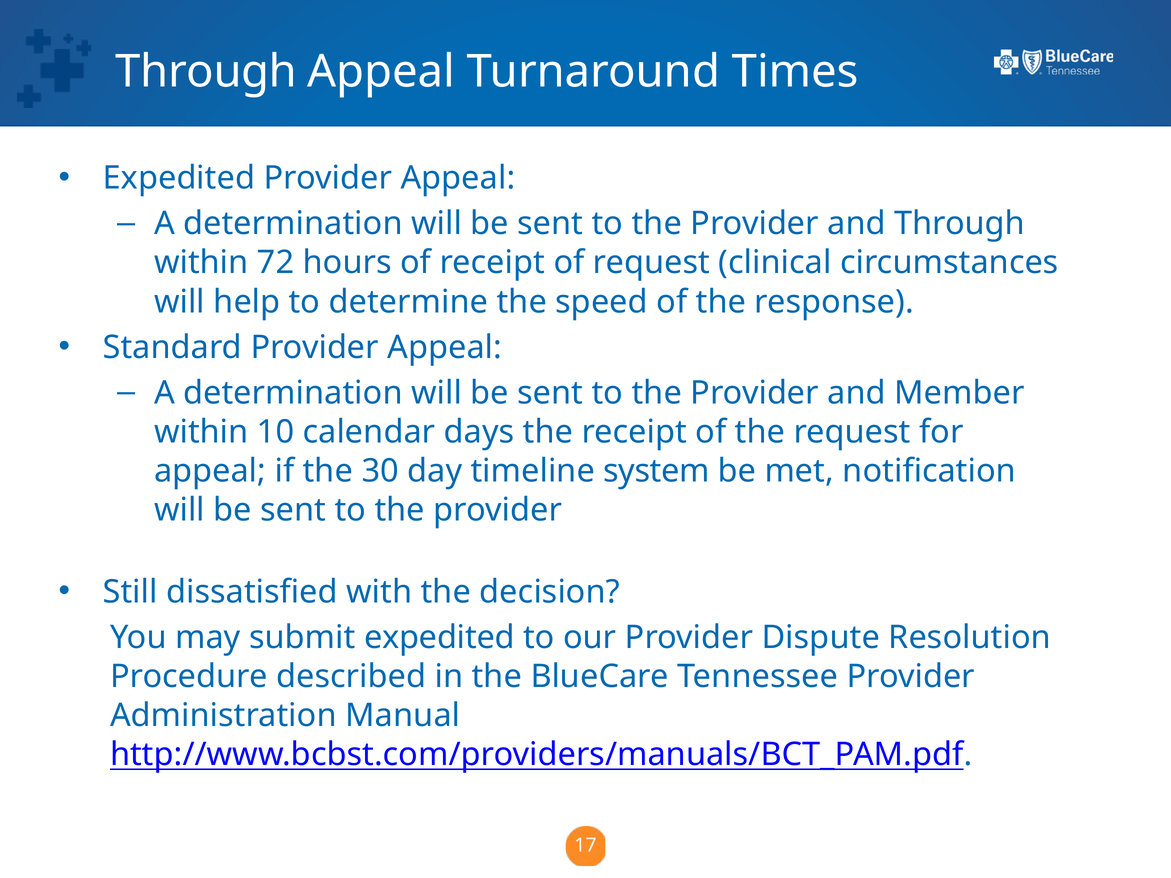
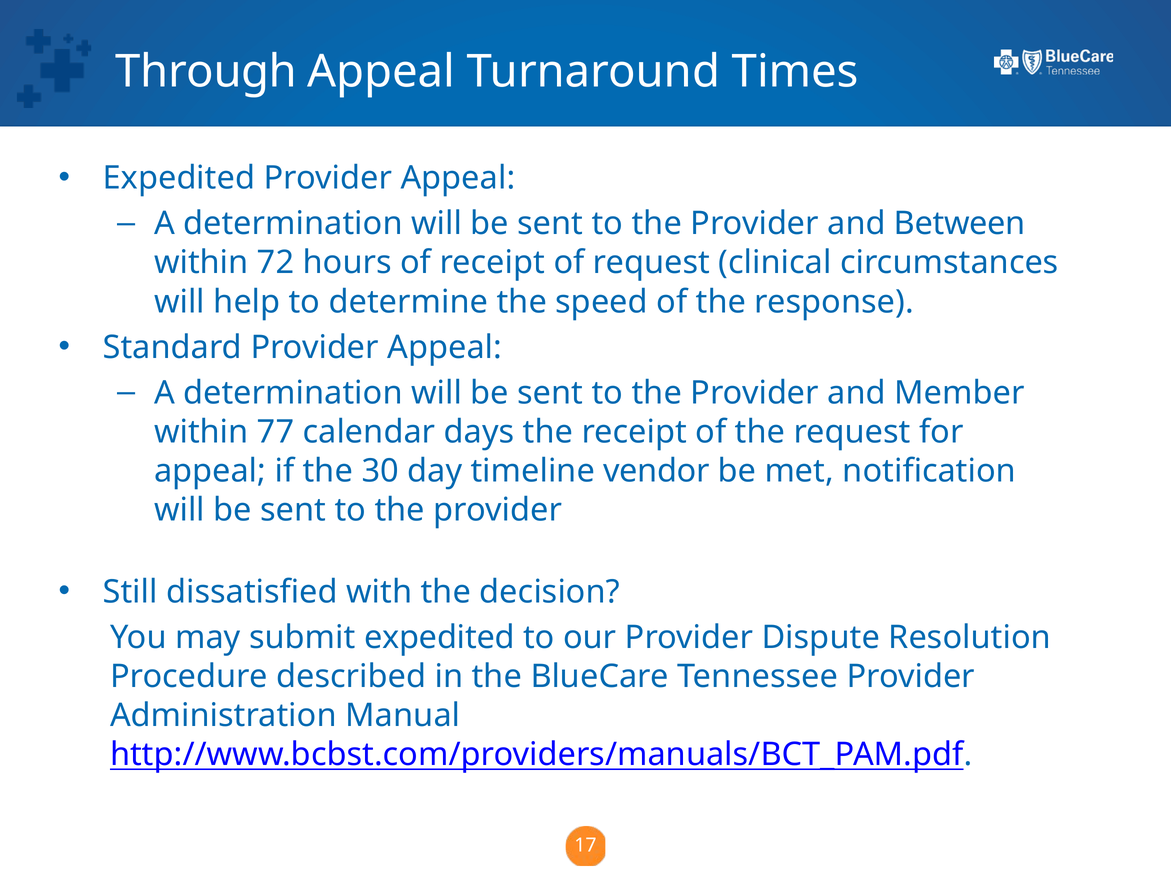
and Through: Through -> Between (960, 224)
10: 10 -> 77 (276, 432)
system: system -> vendor (656, 471)
